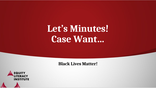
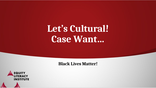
Minutes: Minutes -> Cultural (89, 28)
